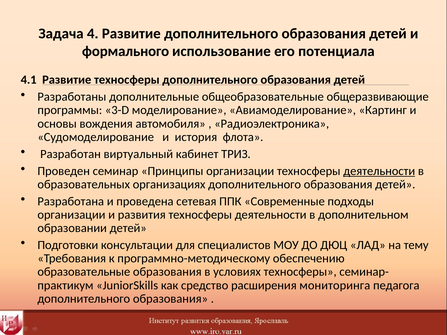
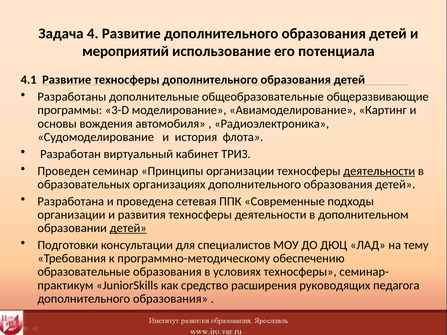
формального: формального -> мероприятий (126, 51)
детей underline: none -> present (128, 228)
мониторинга: мониторинга -> руководящих (335, 285)
